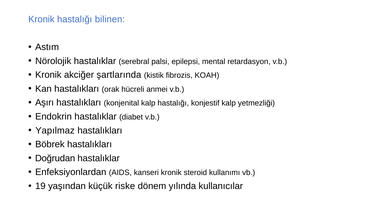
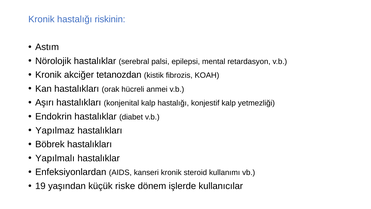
bilinen: bilinen -> riskinin (110, 19)
şartlarında: şartlarında -> tetanozdan (119, 75)
Doğrudan: Doğrudan -> Yapılmalı (55, 158)
yılında: yılında -> işlerde (182, 186)
